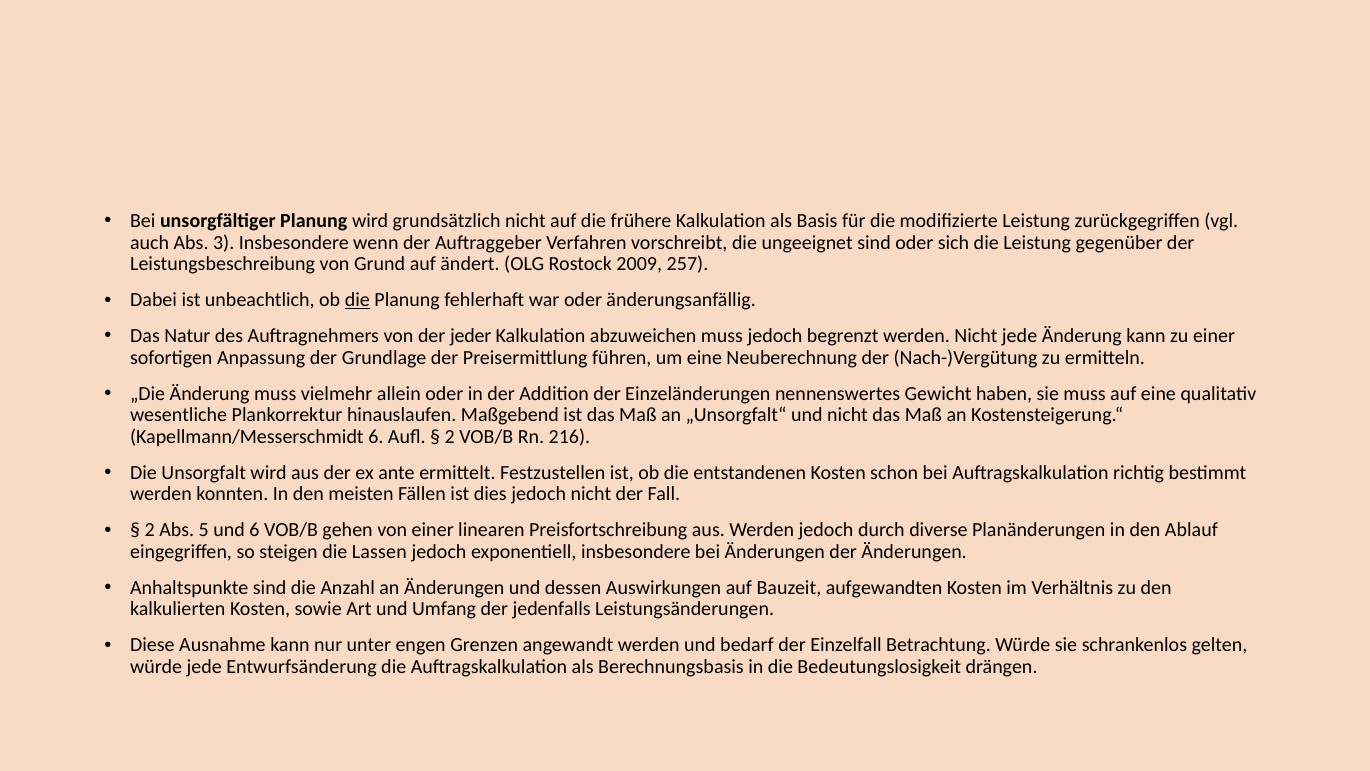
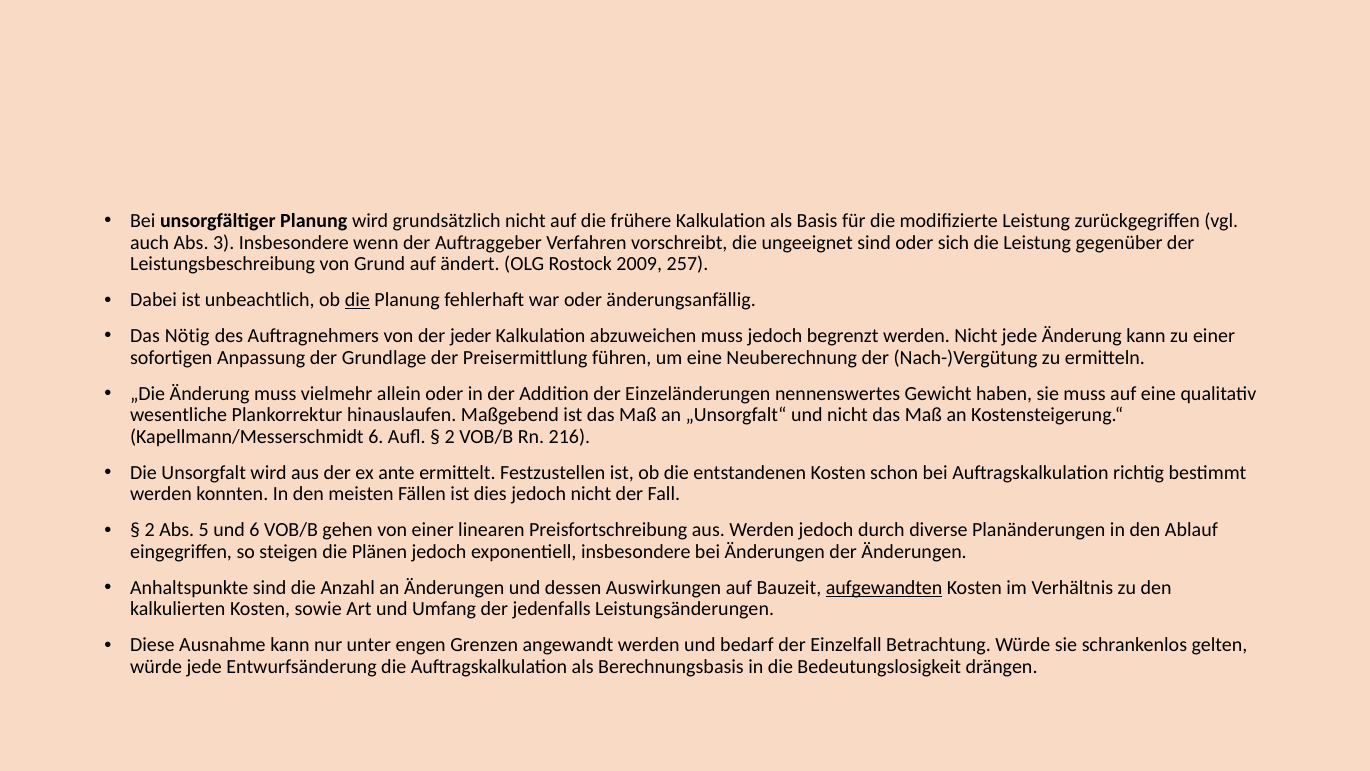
Natur: Natur -> Nötig (187, 336)
Lassen: Lassen -> Plänen (379, 552)
aufgewandten underline: none -> present (884, 587)
